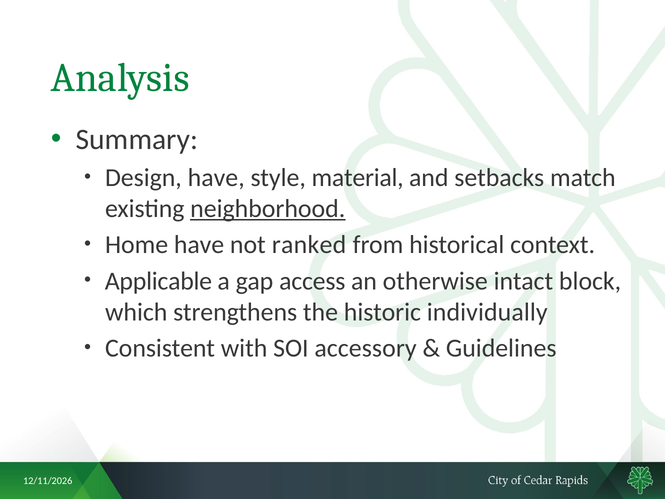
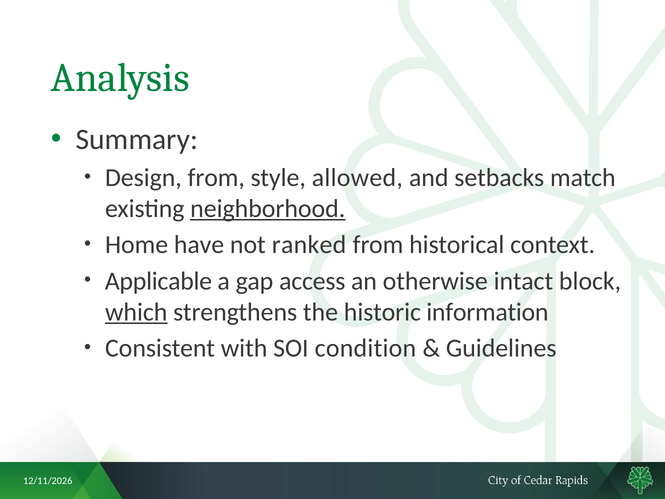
Design have: have -> from (216, 178)
material: material -> allowed (357, 178)
which underline: none -> present (136, 312)
individually: individually -> information (487, 312)
accessory: accessory -> condition (365, 348)
